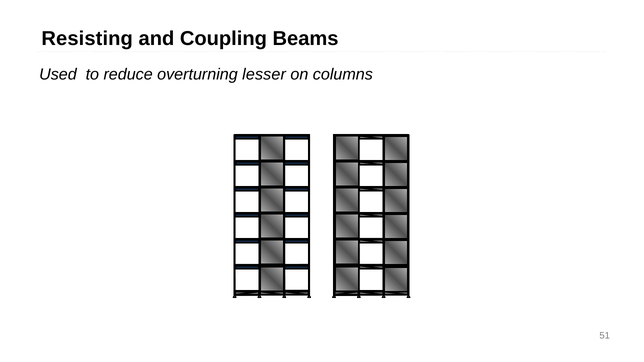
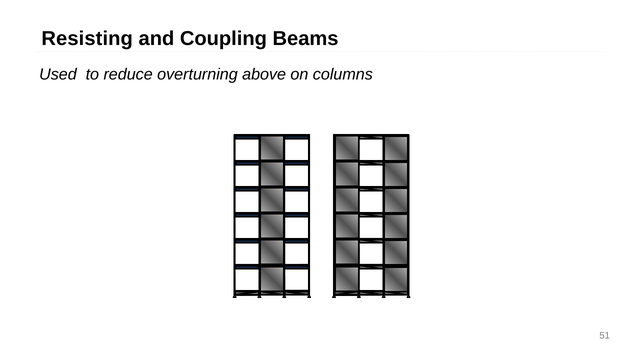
lesser: lesser -> above (264, 74)
